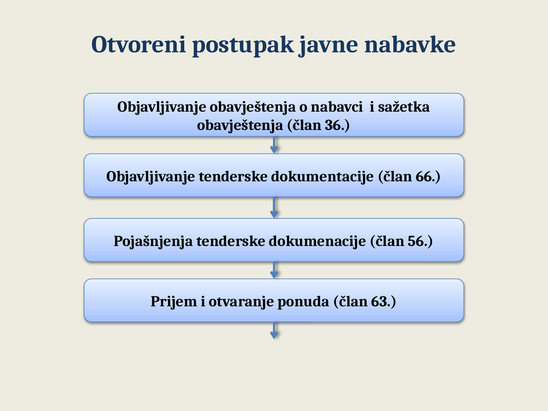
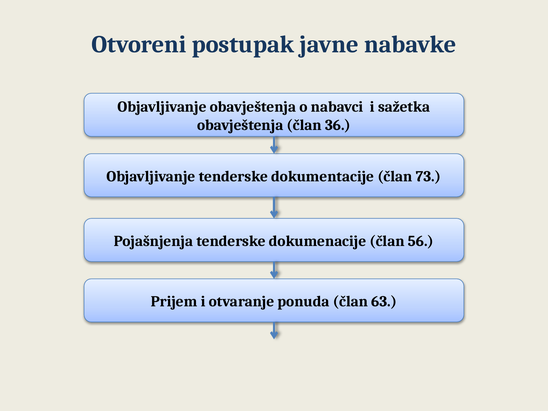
66: 66 -> 73 (428, 176)
